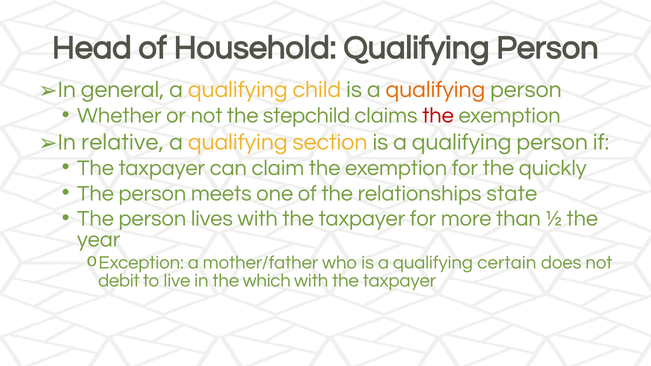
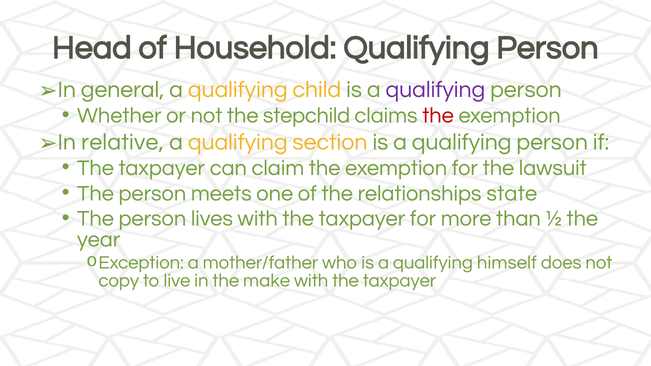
qualifying colour: orange -> purple (435, 90)
quickly: quickly -> lawsuit (553, 168)
certain: certain -> himself (507, 263)
debit: debit -> copy (119, 281)
which: which -> make (267, 281)
